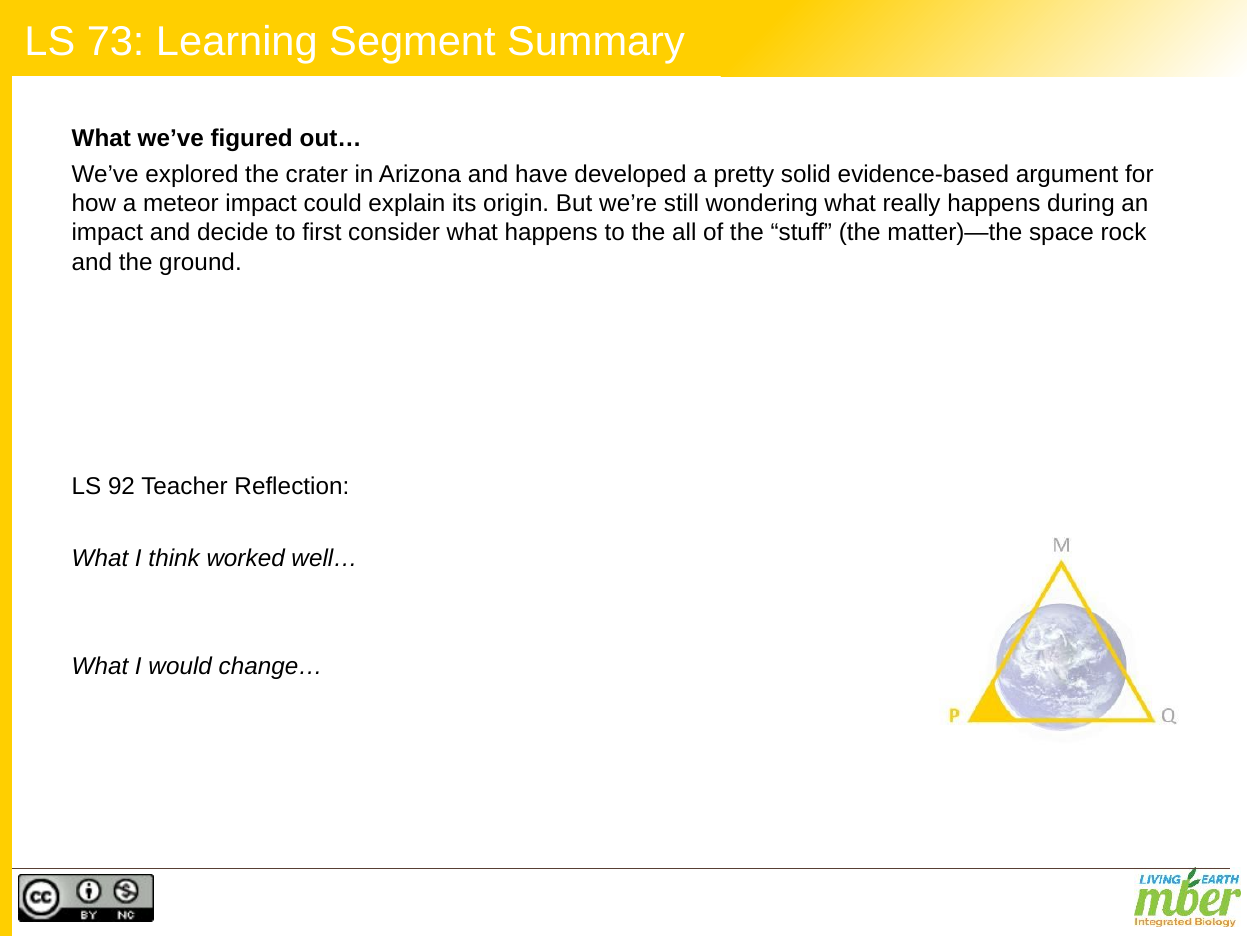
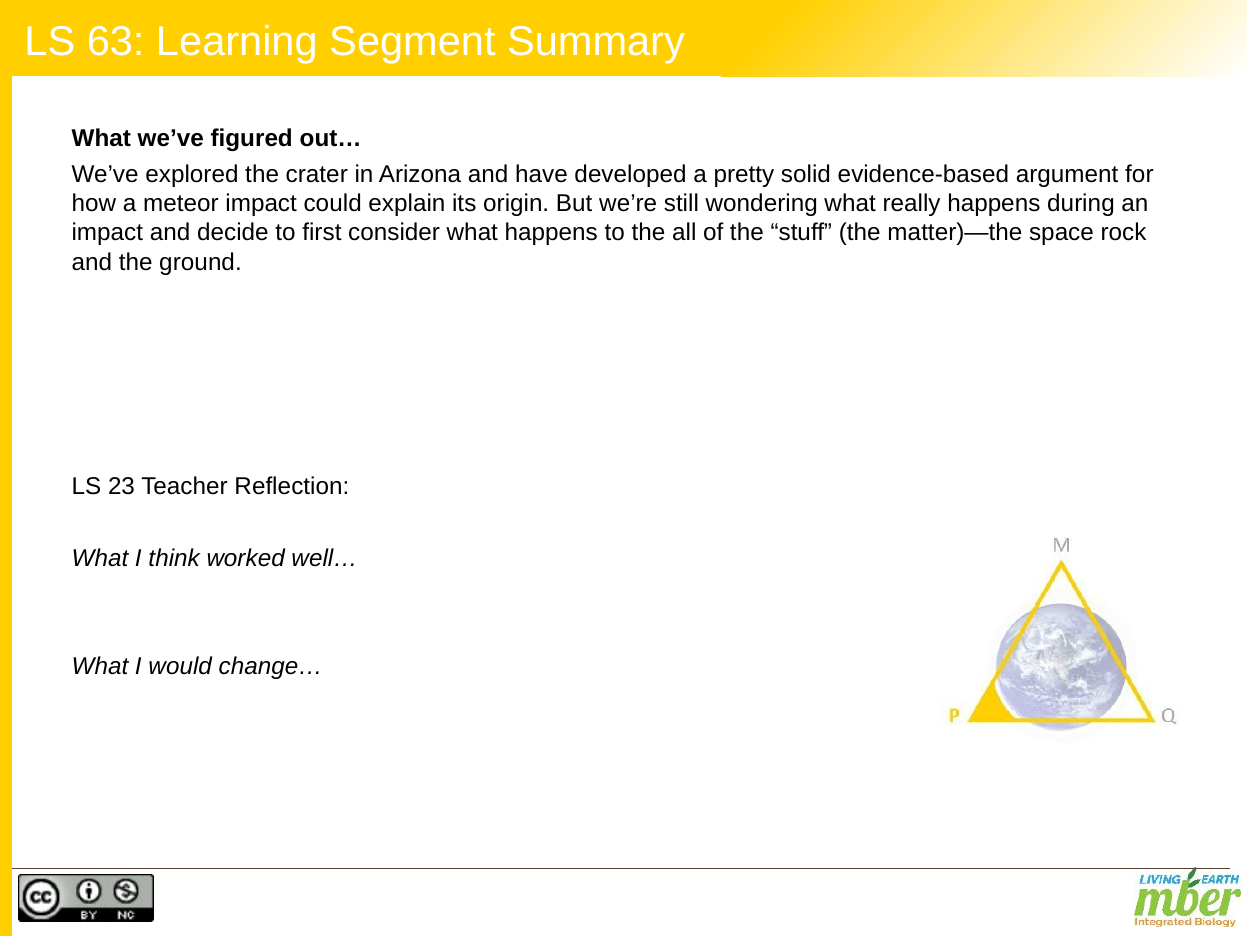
73: 73 -> 63 (116, 41)
92: 92 -> 23 (121, 486)
